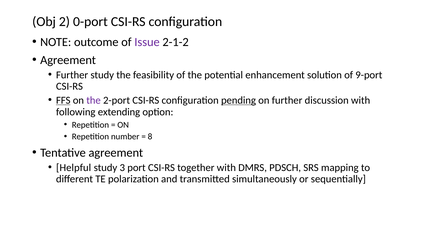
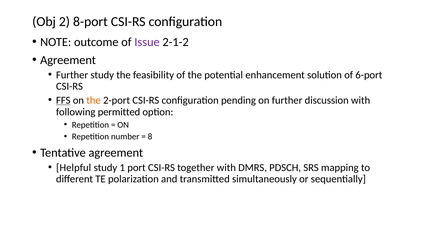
0-port: 0-port -> 8-port (90, 22)
9-port: 9-port -> 6-port (369, 75)
the colour: purple -> orange (94, 100)
pending underline: present -> none (239, 100)
extending: extending -> permitted (119, 112)
3: 3 -> 1 (122, 167)
